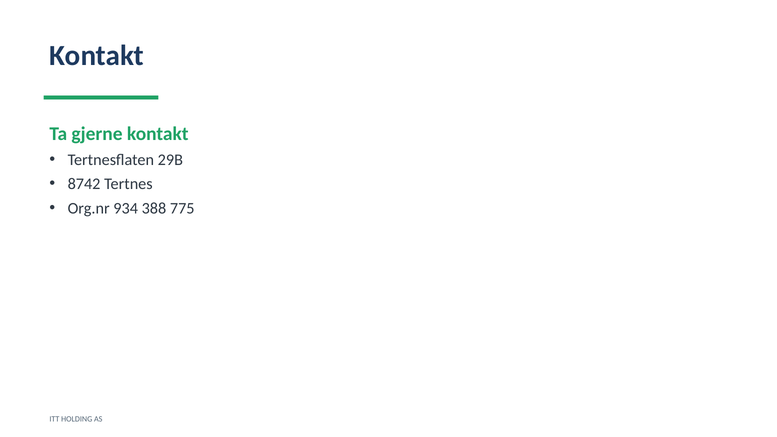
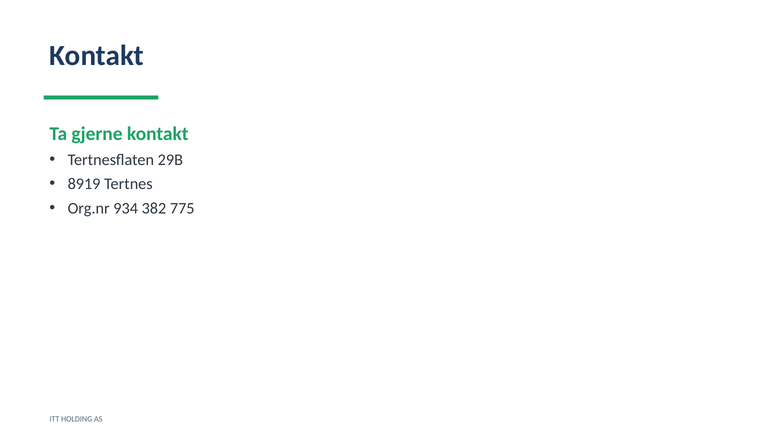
8742: 8742 -> 8919 (84, 184)
388: 388 -> 382 (154, 208)
